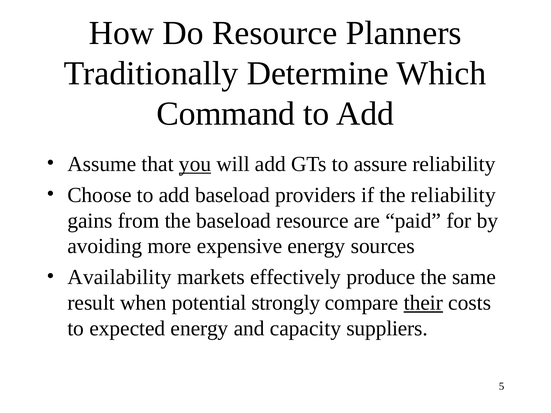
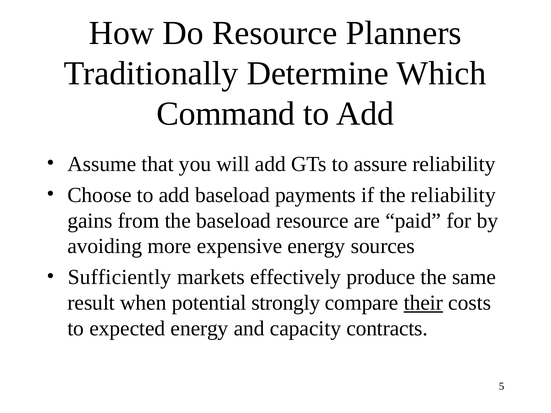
you underline: present -> none (195, 164)
providers: providers -> payments (316, 195)
Availability: Availability -> Sufficiently (119, 277)
suppliers: suppliers -> contracts (387, 329)
